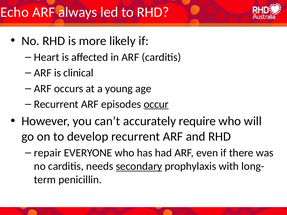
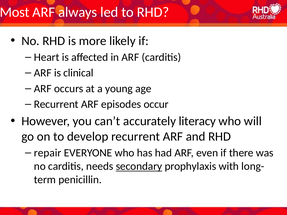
Echo: Echo -> Most (15, 12)
occur underline: present -> none (156, 104)
require: require -> literacy (197, 121)
